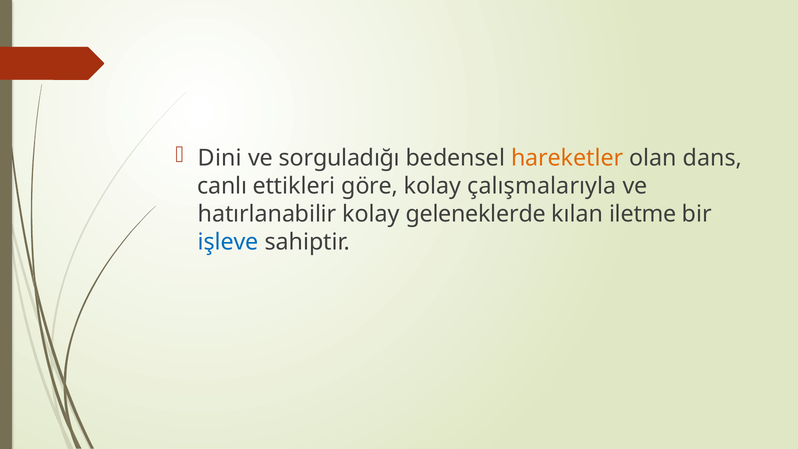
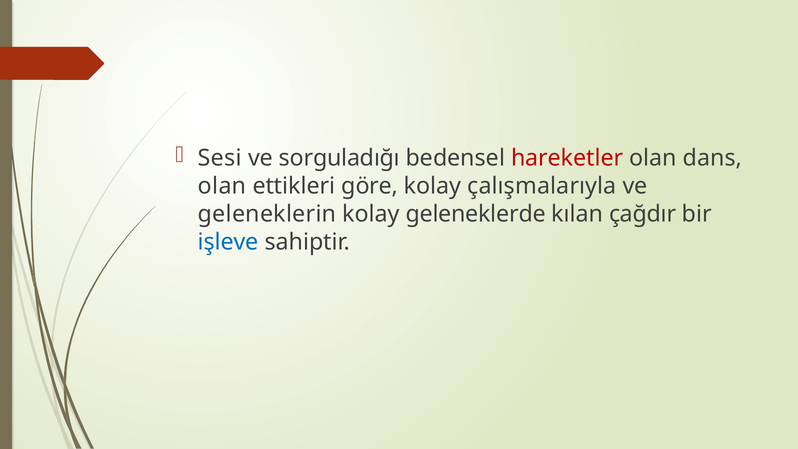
Dini: Dini -> Sesi (220, 158)
hareketler colour: orange -> red (567, 158)
canlı: canlı -> olan (222, 186)
hatırlanabilir: hatırlanabilir -> geleneklerin (267, 214)
iletme: iletme -> çağdır (643, 214)
